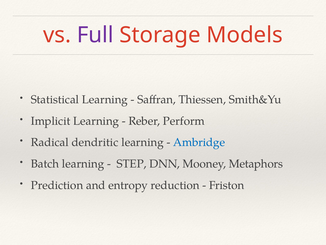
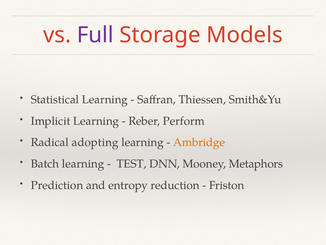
dendritic: dendritic -> adopting (95, 142)
Ambridge colour: blue -> orange (199, 142)
STEP: STEP -> TEST (132, 164)
